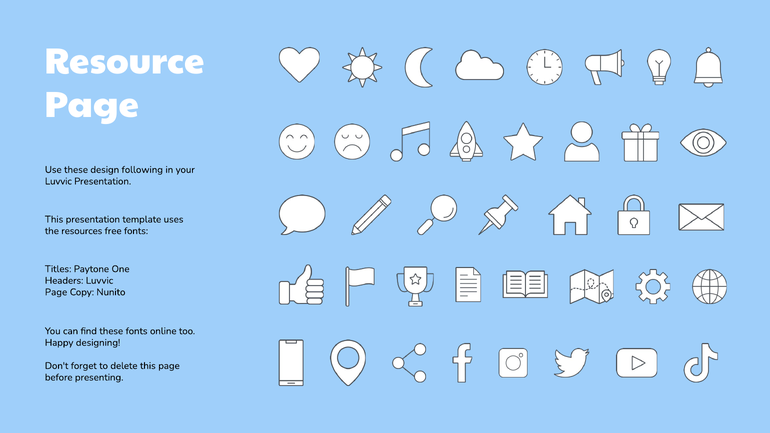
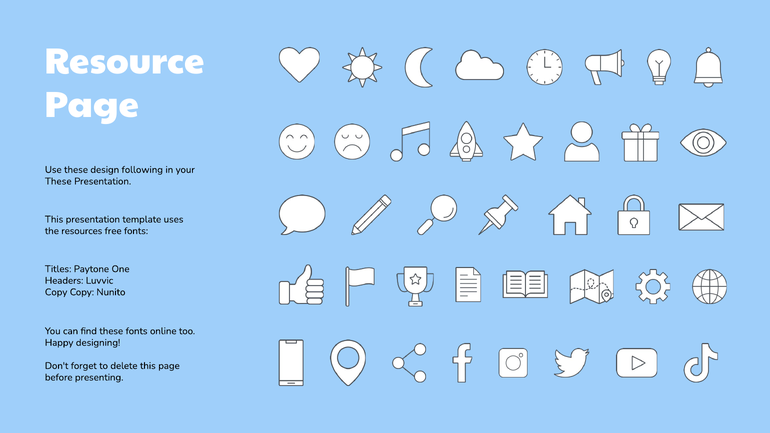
Luvvic: Luvvic -> These (58, 181)
Page: Page -> Copy (56, 292)
